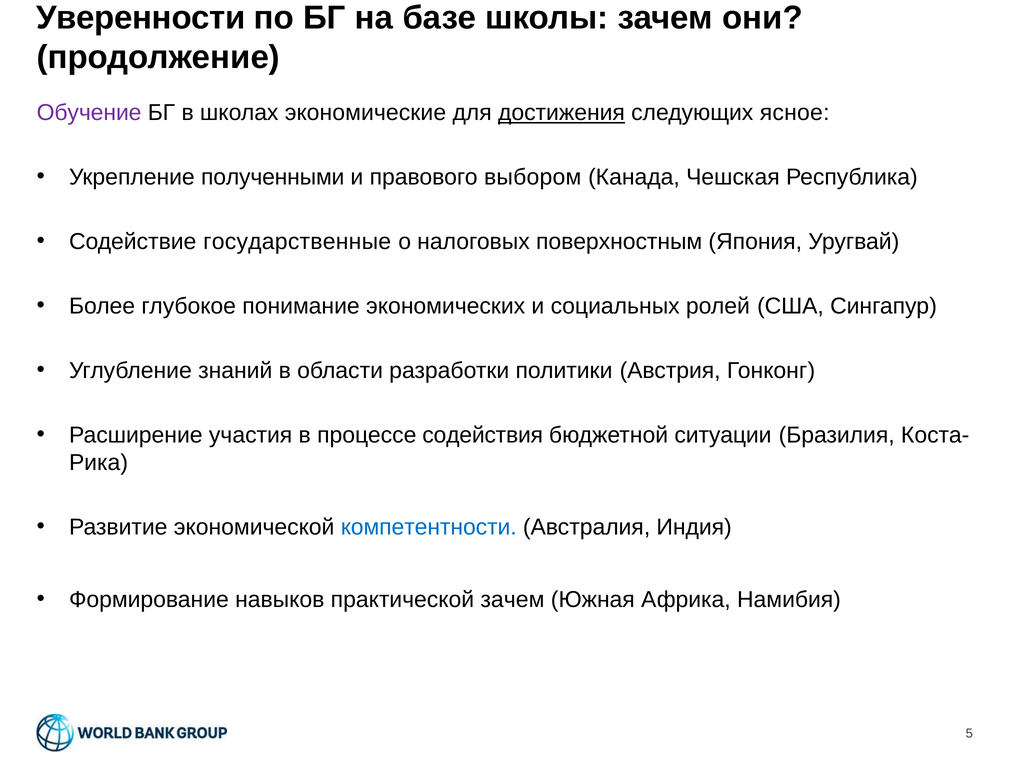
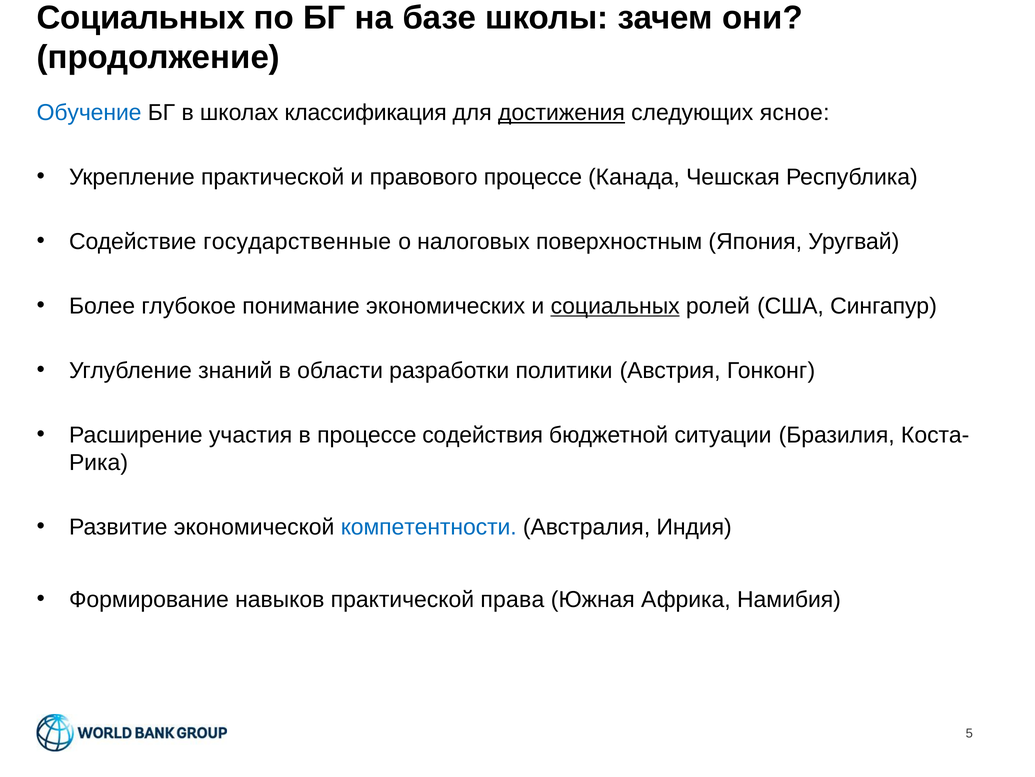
Уверенности: Уверенности -> Социальных (141, 18)
Обучение colour: purple -> blue (89, 113)
экономические: экономические -> классификация (366, 113)
Укрепление полученными: полученными -> практической (273, 177)
правового выбором: выбором -> процессе (533, 177)
социальных underline: none -> present (615, 306)
практической зачем: зачем -> права (512, 599)
